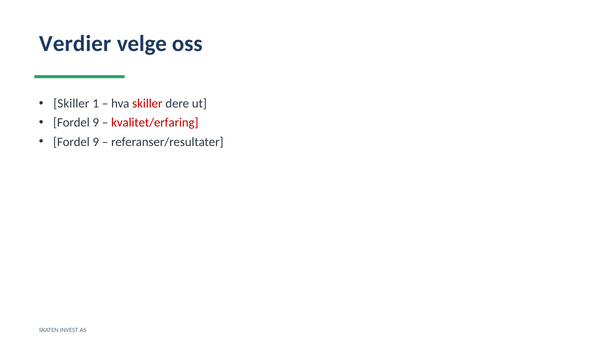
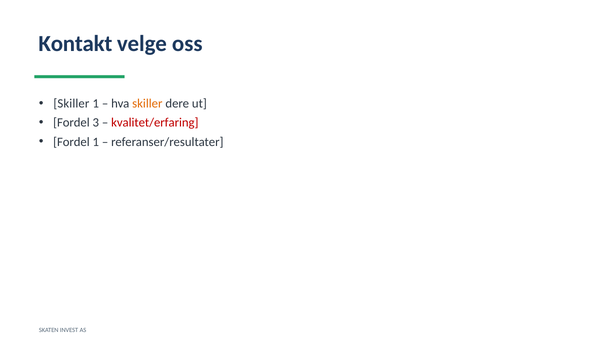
Verdier: Verdier -> Kontakt (75, 44)
skiller colour: red -> orange (147, 103)
9: 9 -> 3 (96, 123)
9: 9 -> 1 (96, 142)
